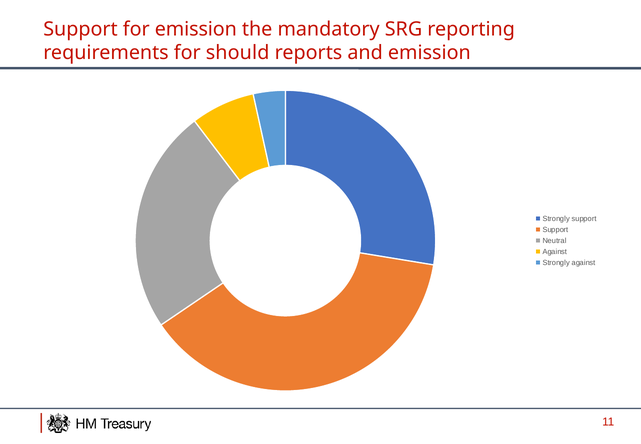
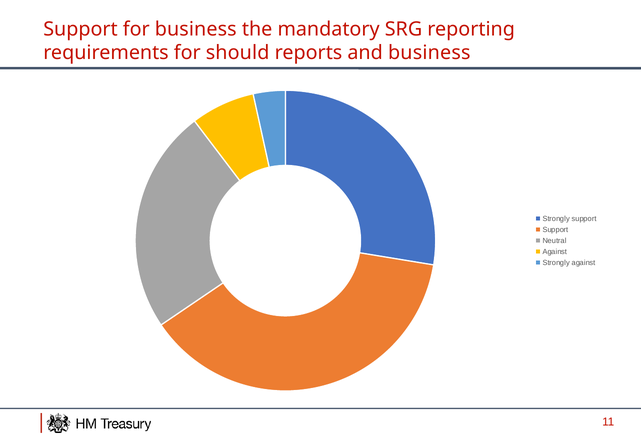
for emission: emission -> business (196, 29)
and emission: emission -> business (429, 53)
